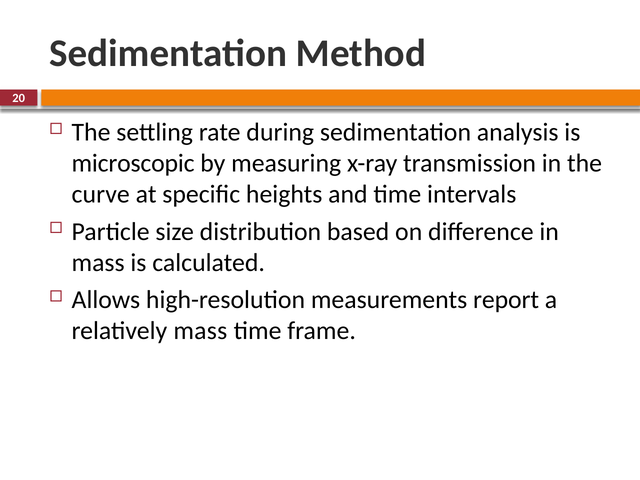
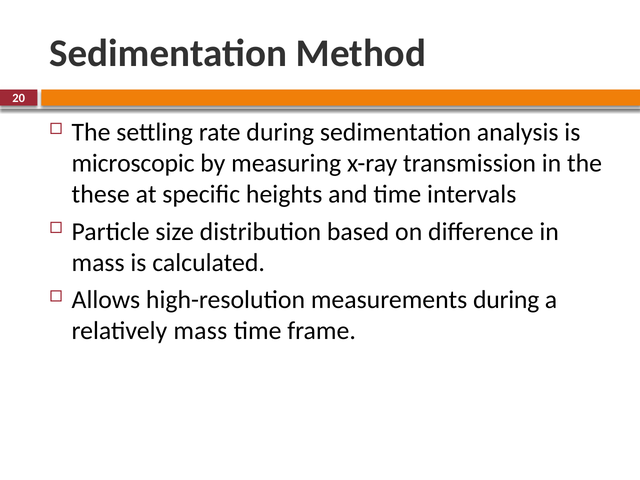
curve: curve -> these (101, 194)
measurements report: report -> during (506, 300)
